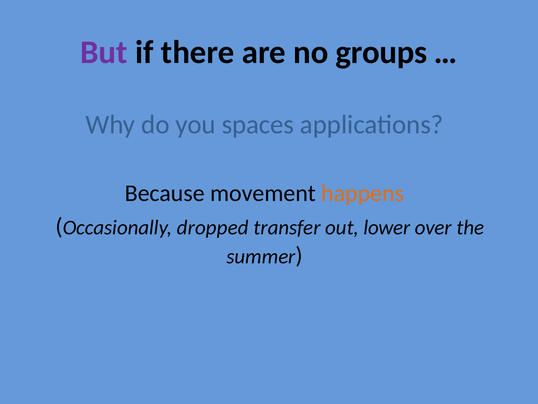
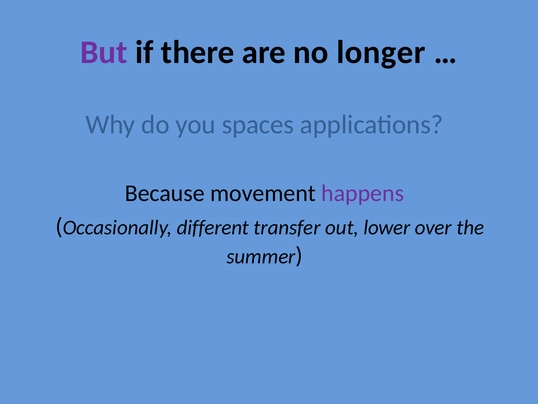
groups: groups -> longer (381, 52)
happens colour: orange -> purple (363, 193)
dropped: dropped -> different (213, 227)
